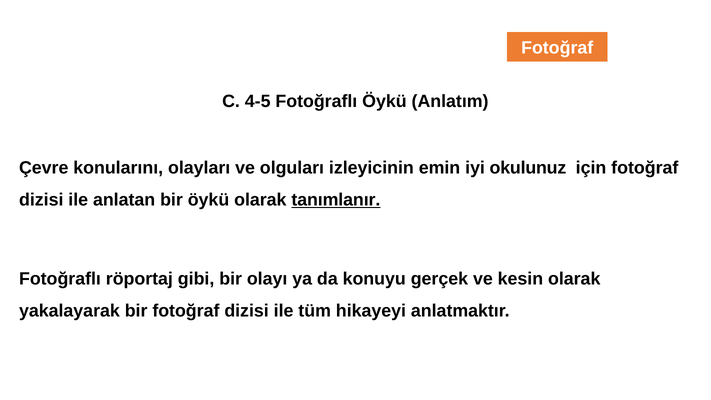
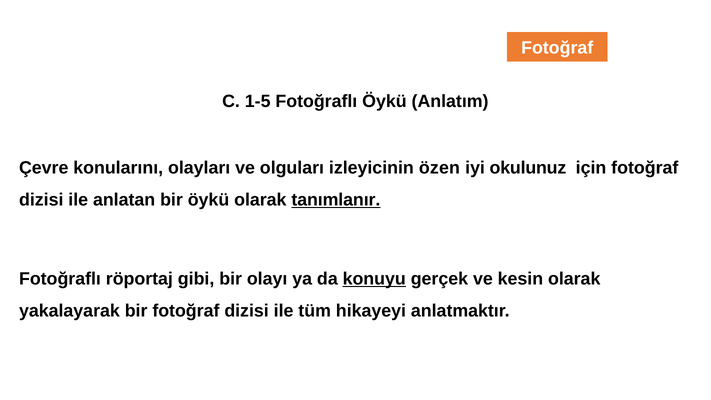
4-5: 4-5 -> 1-5 (258, 102)
emin: emin -> özen (439, 168)
konuyu underline: none -> present (374, 279)
